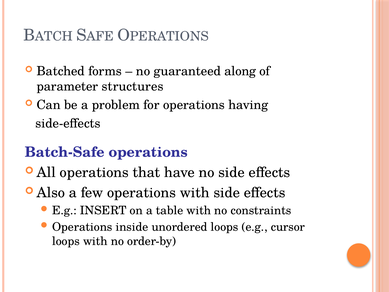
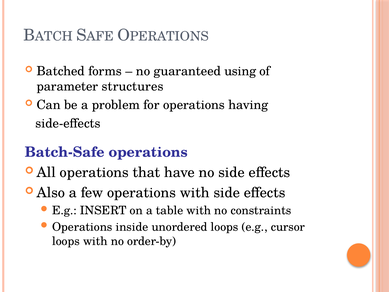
along: along -> using (240, 71)
